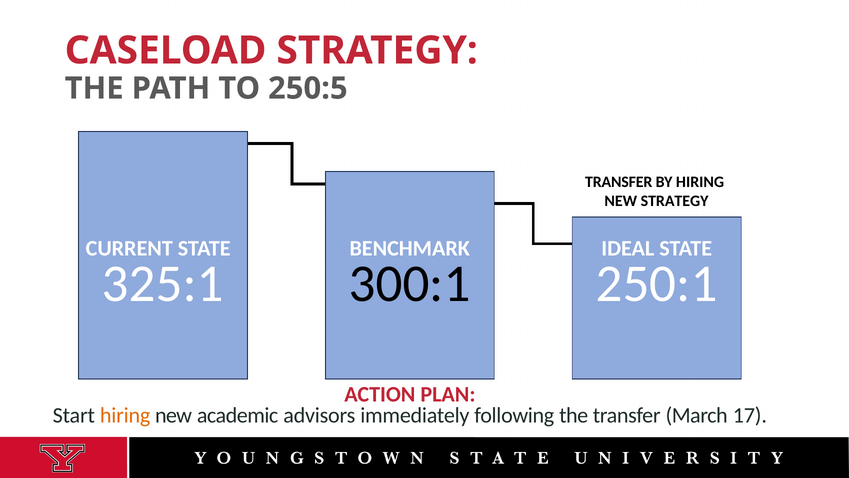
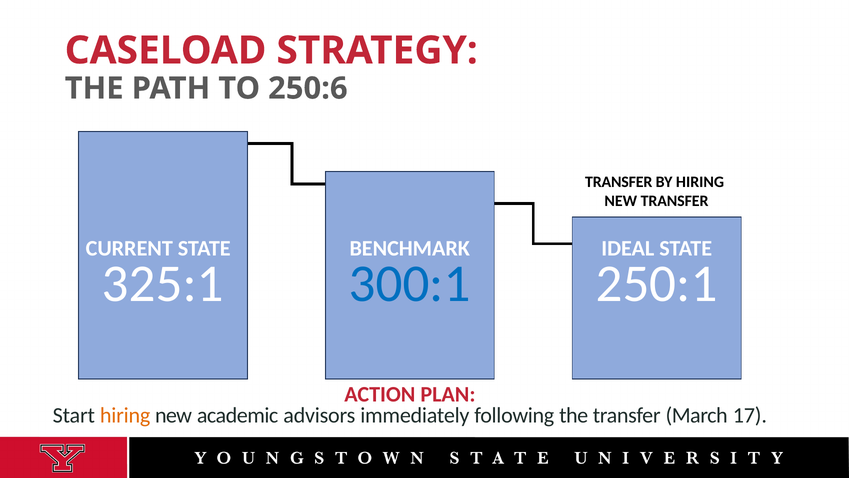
250:5: 250:5 -> 250:6 (308, 88)
NEW STRATEGY: STRATEGY -> TRANSFER (675, 201)
300:1 colour: black -> blue (410, 284)
